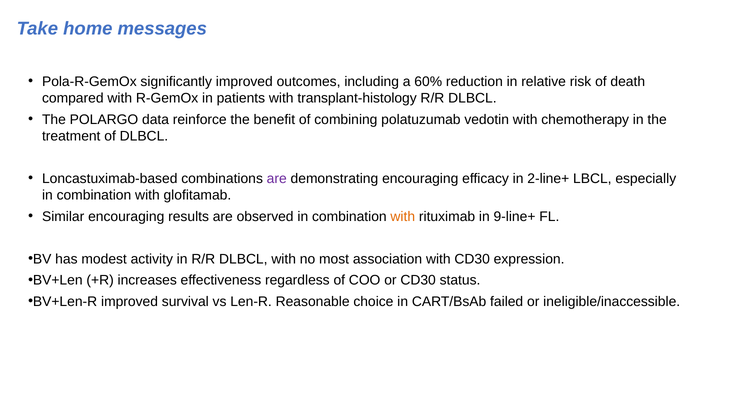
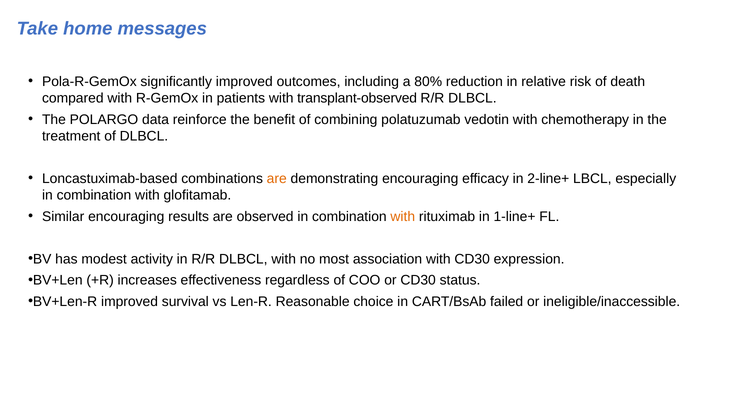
60%: 60% -> 80% (428, 81)
transplant-histology: transplant-histology -> transplant-observed (357, 98)
are colour: purple -> orange (277, 178)
9-line+: 9-line+ -> 1-line+ (515, 216)
